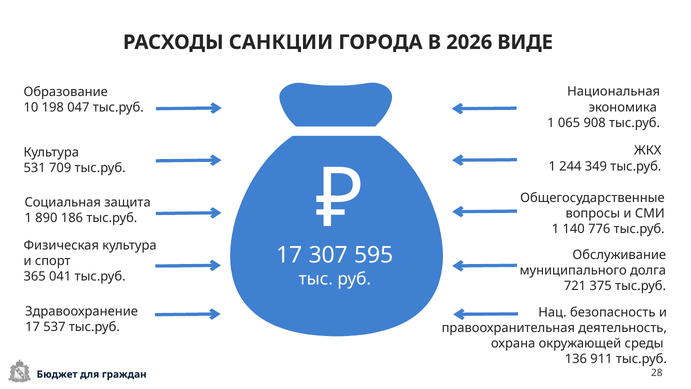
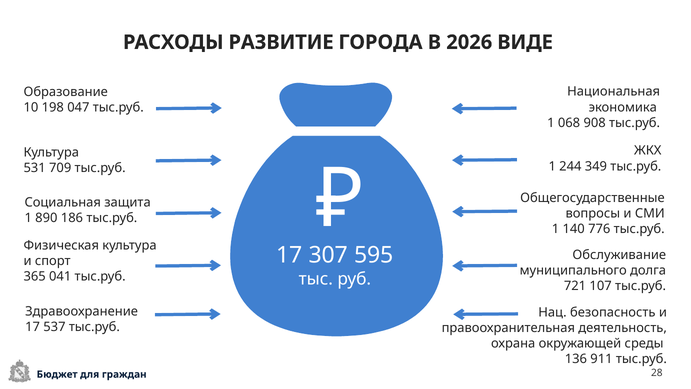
САНКЦИИ: САНКЦИИ -> РАЗВИТИЕ (281, 42)
065: 065 -> 068 (569, 123)
375: 375 -> 107 (601, 286)
